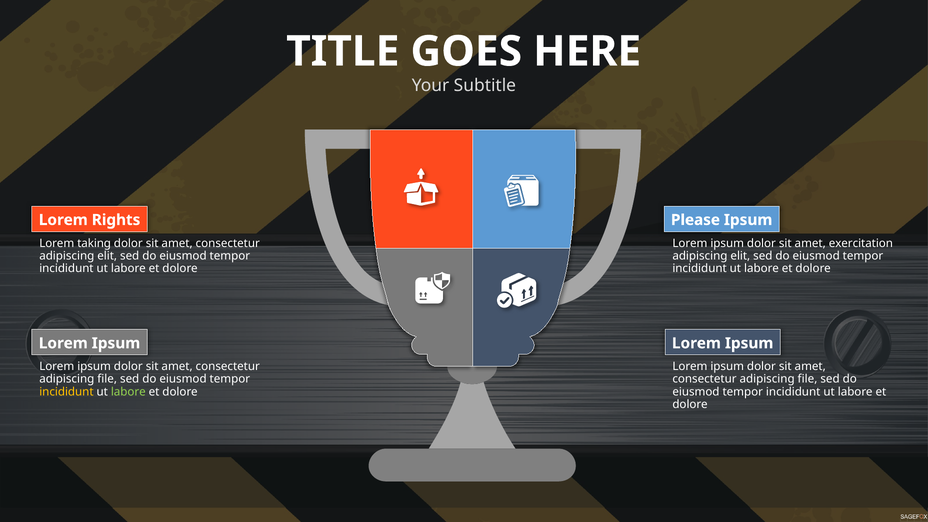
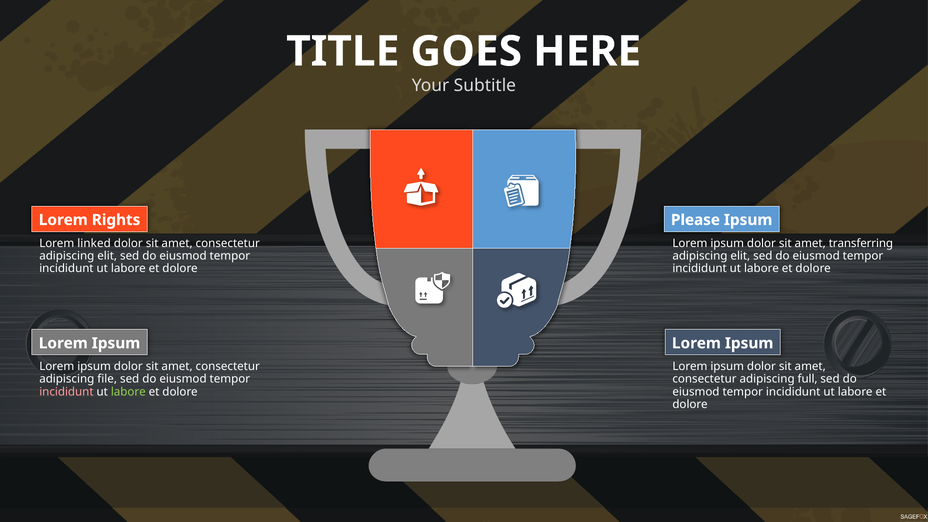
taking: taking -> linked (94, 243)
exercitation: exercitation -> transferring (861, 243)
file: file -> full (808, 379)
incididunt colour: yellow -> pink (66, 392)
